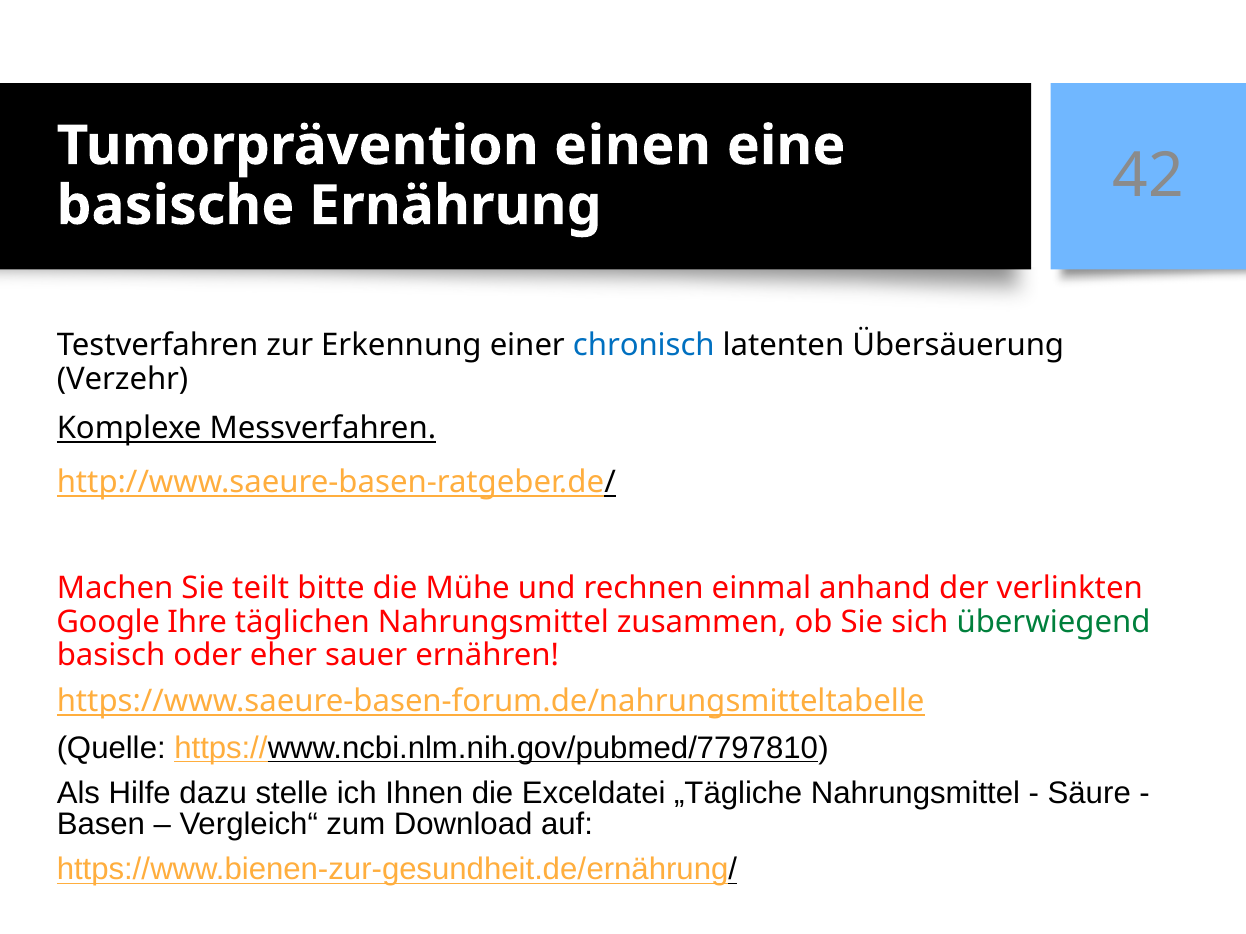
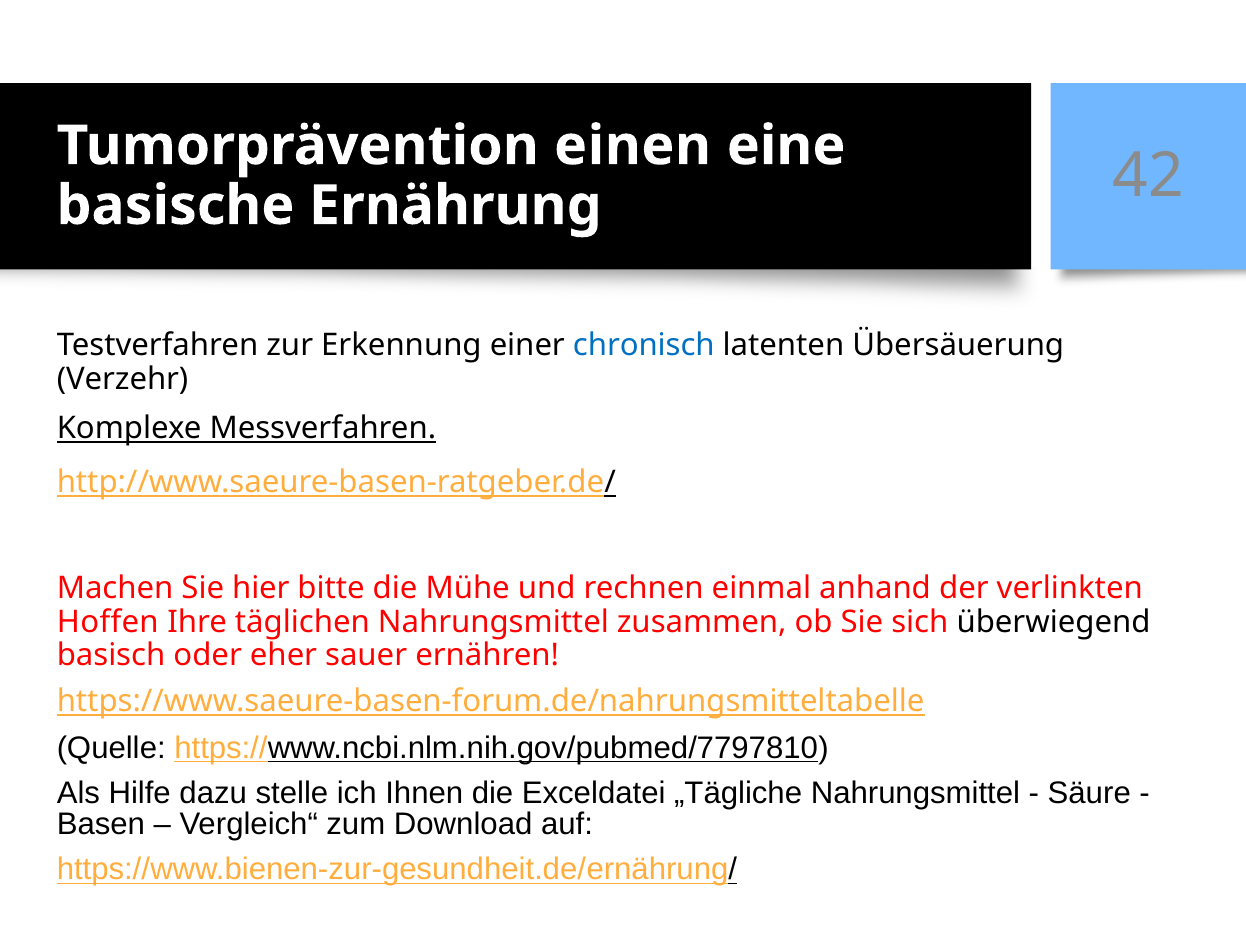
teilt: teilt -> hier (261, 589)
Google: Google -> Hoffen (108, 622)
überwiegend colour: green -> black (1054, 622)
